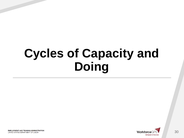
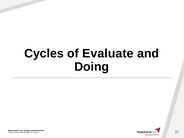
Capacity: Capacity -> Evaluate (108, 53)
